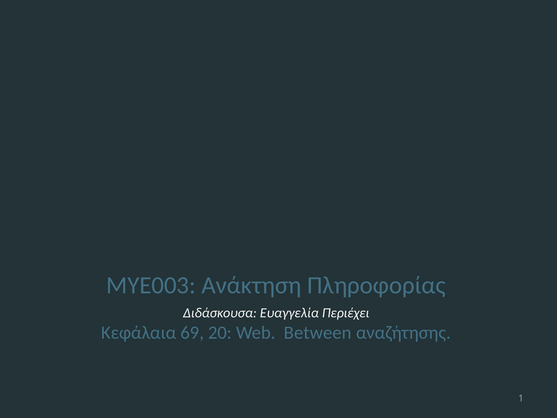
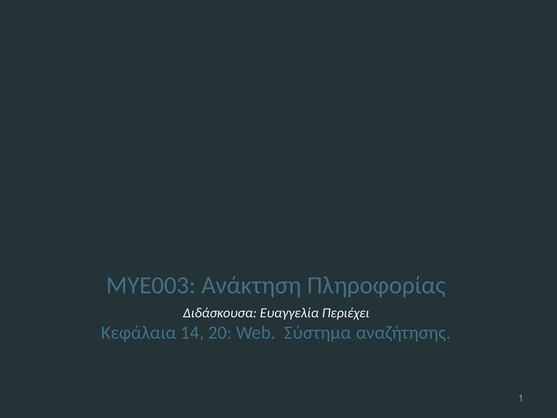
69: 69 -> 14 (192, 333)
Between: Between -> Σύστημα (318, 333)
